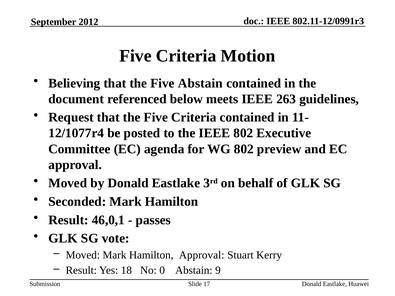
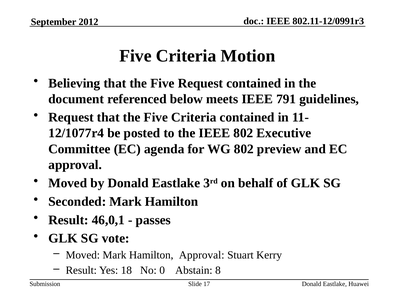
Five Abstain: Abstain -> Request (200, 83)
263: 263 -> 791 (286, 99)
9: 9 -> 8 (218, 270)
